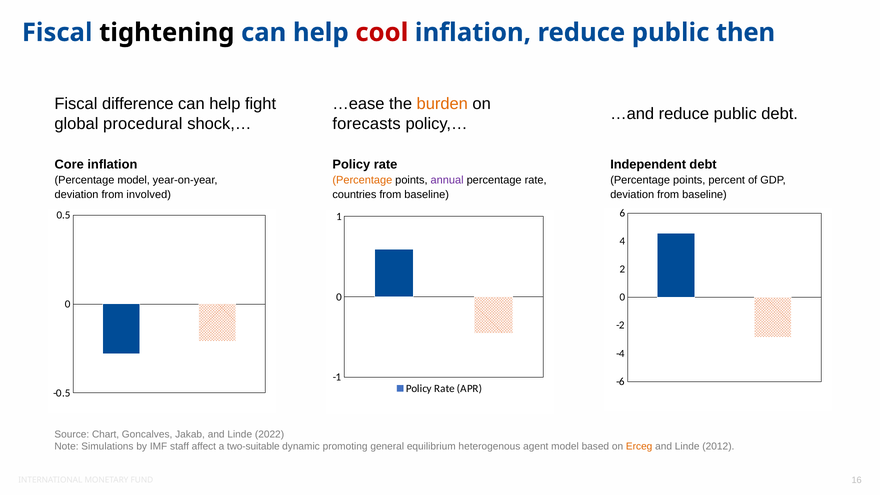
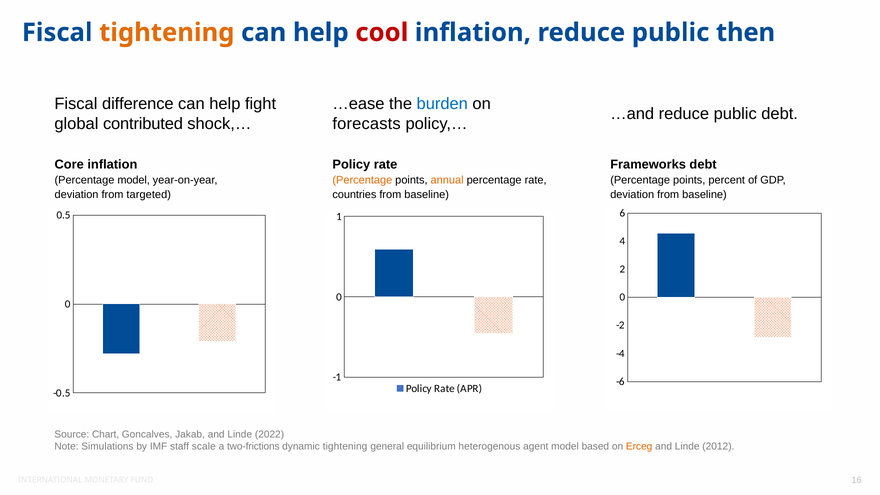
tightening colour: black -> orange (167, 33)
burden colour: orange -> blue (442, 104)
procedural: procedural -> contributed (143, 124)
Independent: Independent -> Frameworks (648, 164)
annual colour: purple -> orange (447, 180)
involved: involved -> targeted (149, 195)
affect: affect -> scale (204, 447)
two-suitable: two-suitable -> two-frictions (253, 447)
dynamic promoting: promoting -> tightening (345, 447)
